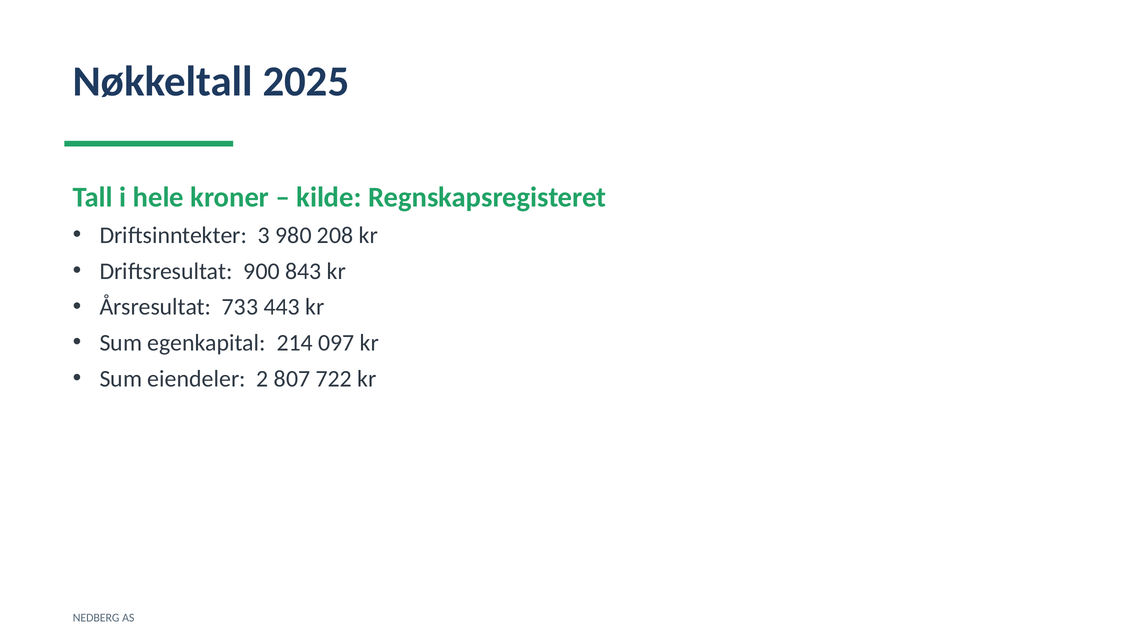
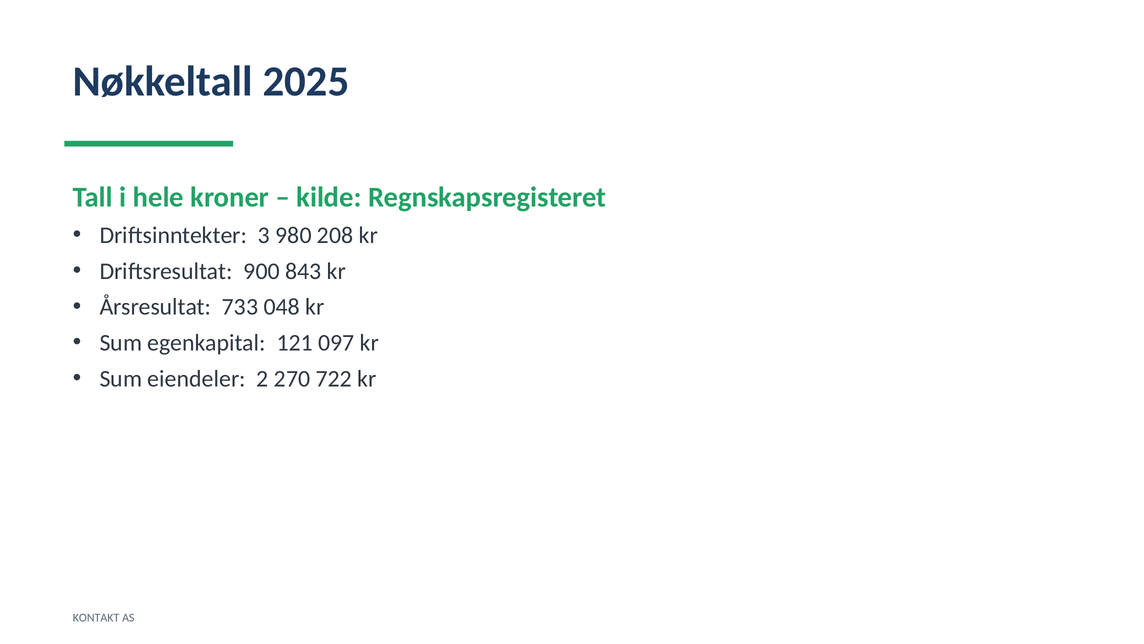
443: 443 -> 048 (282, 307)
214: 214 -> 121 (295, 343)
807: 807 -> 270 (292, 378)
NEDBERG: NEDBERG -> KONTAKT (96, 617)
